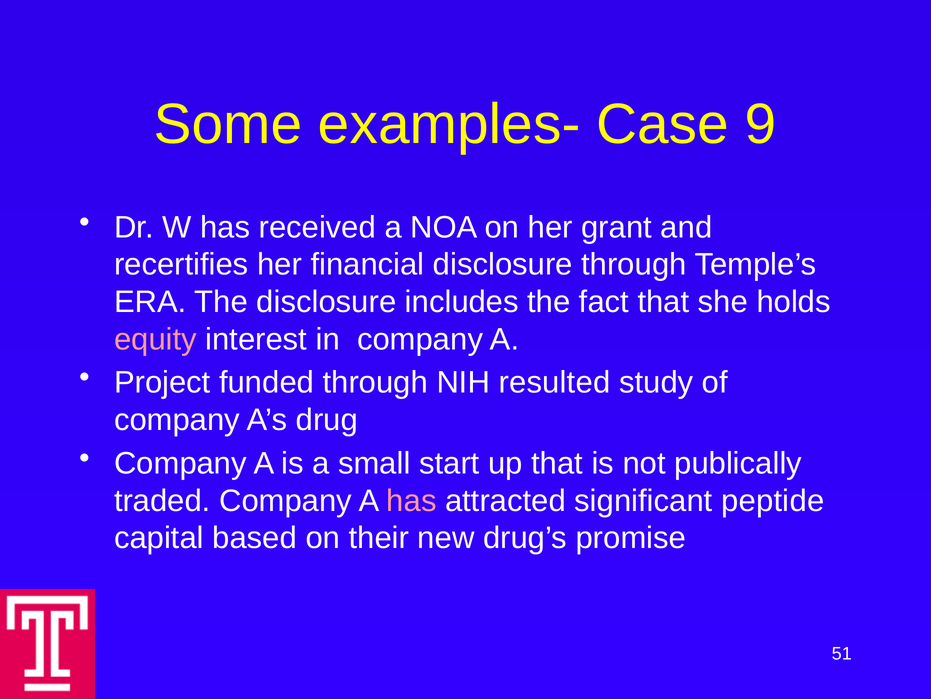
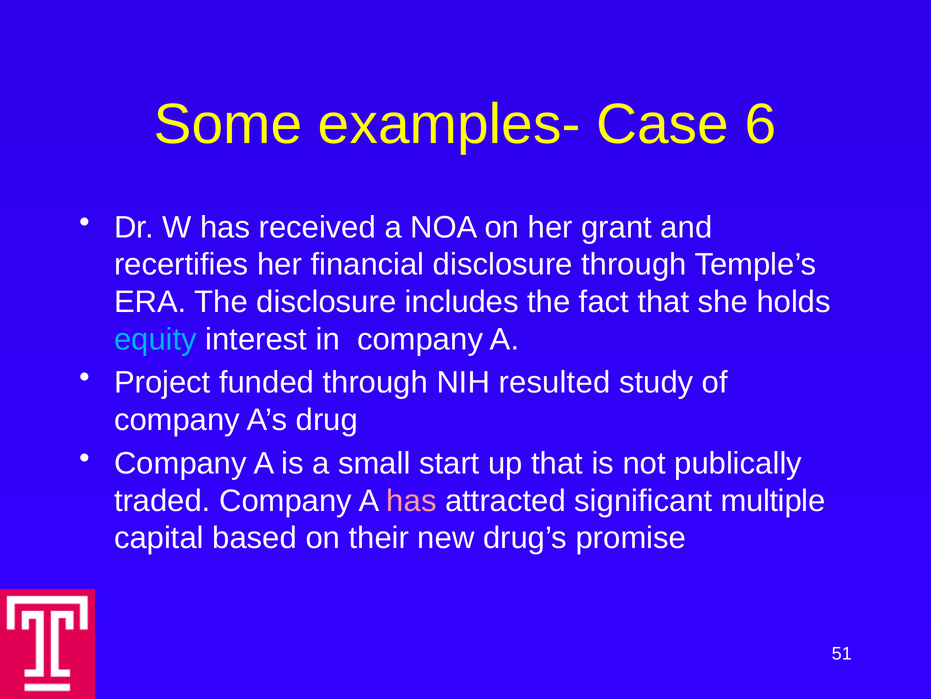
9: 9 -> 6 (761, 124)
equity colour: pink -> light blue (155, 339)
peptide: peptide -> multiple (773, 500)
